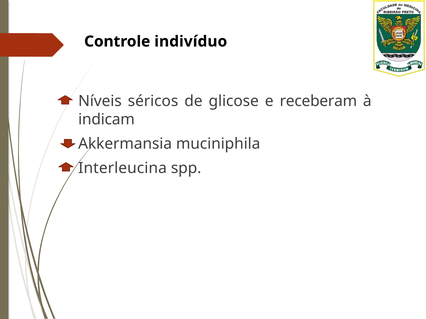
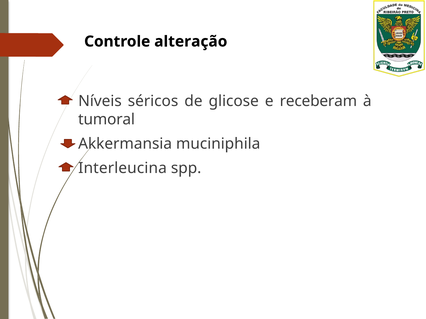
indivíduo: indivíduo -> alteração (191, 42)
indicam: indicam -> tumoral (107, 120)
